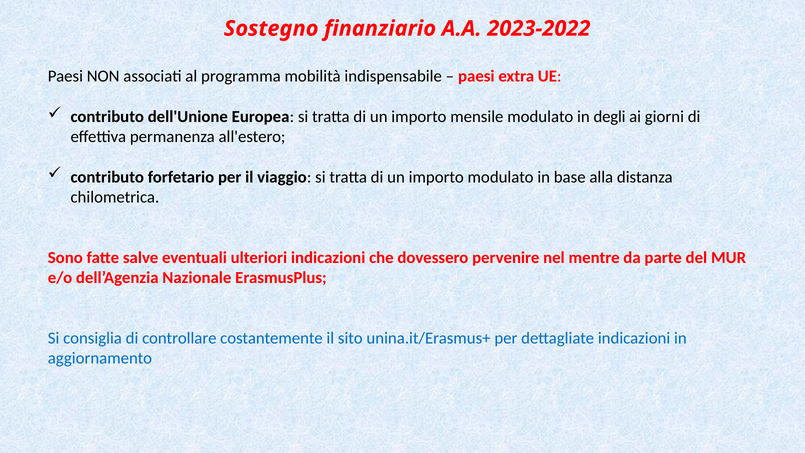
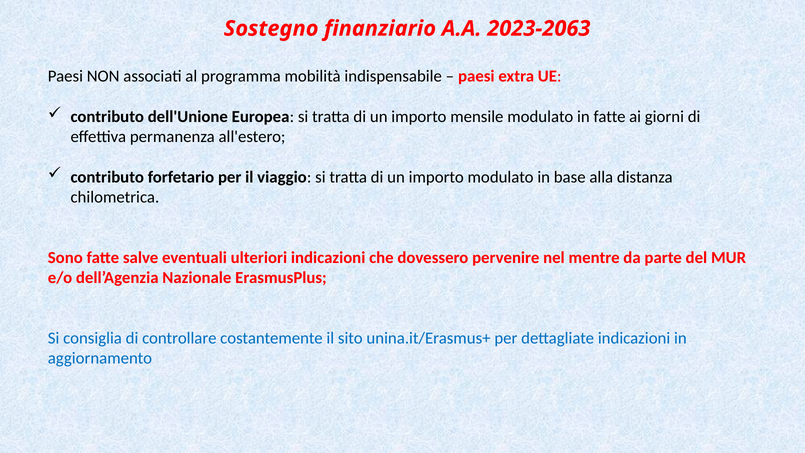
2023-2022: 2023-2022 -> 2023-2063 (539, 29)
in degli: degli -> fatte (610, 117)
